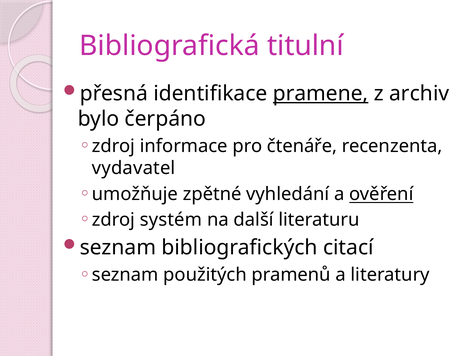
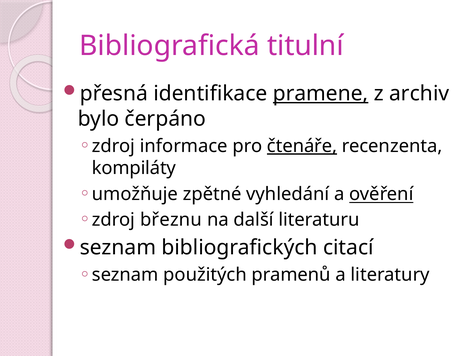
čtenáře underline: none -> present (302, 146)
vydavatel: vydavatel -> kompiláty (134, 168)
systém: systém -> březnu (171, 219)
